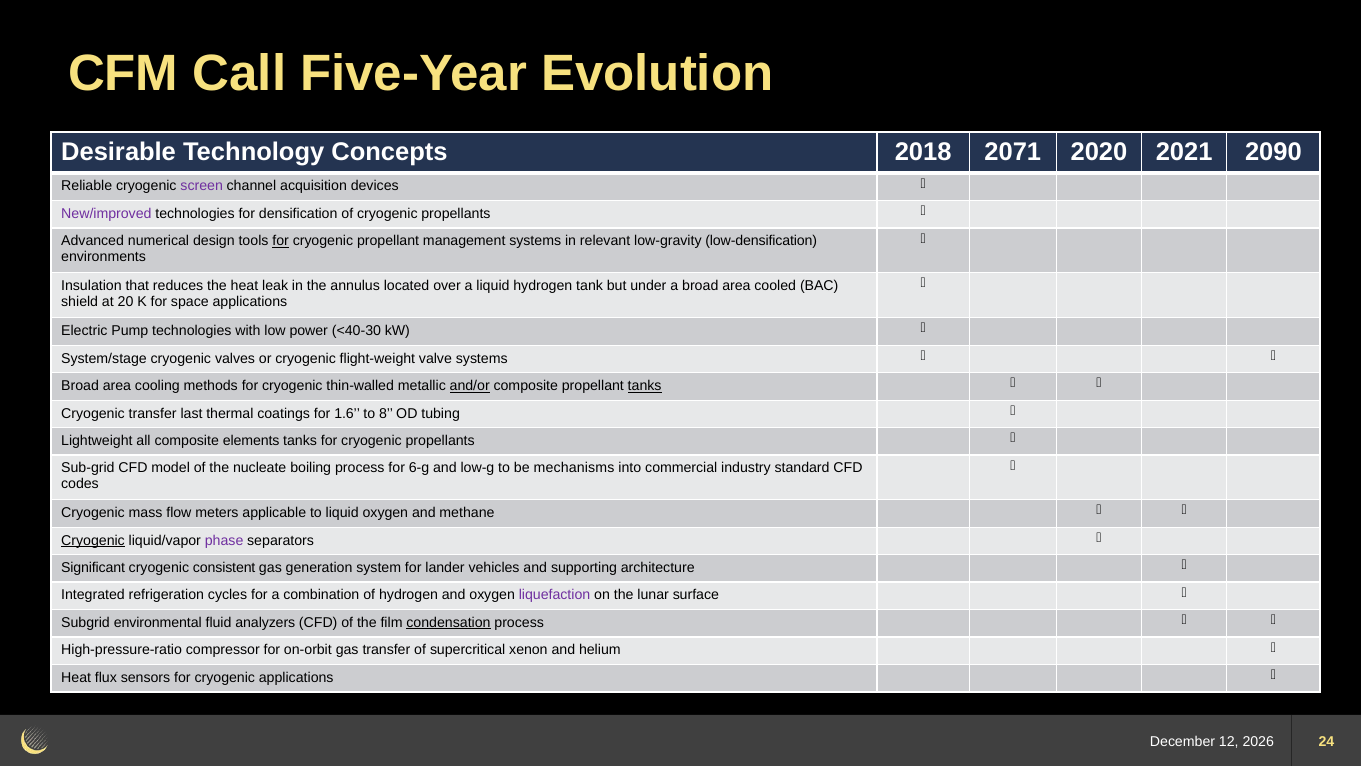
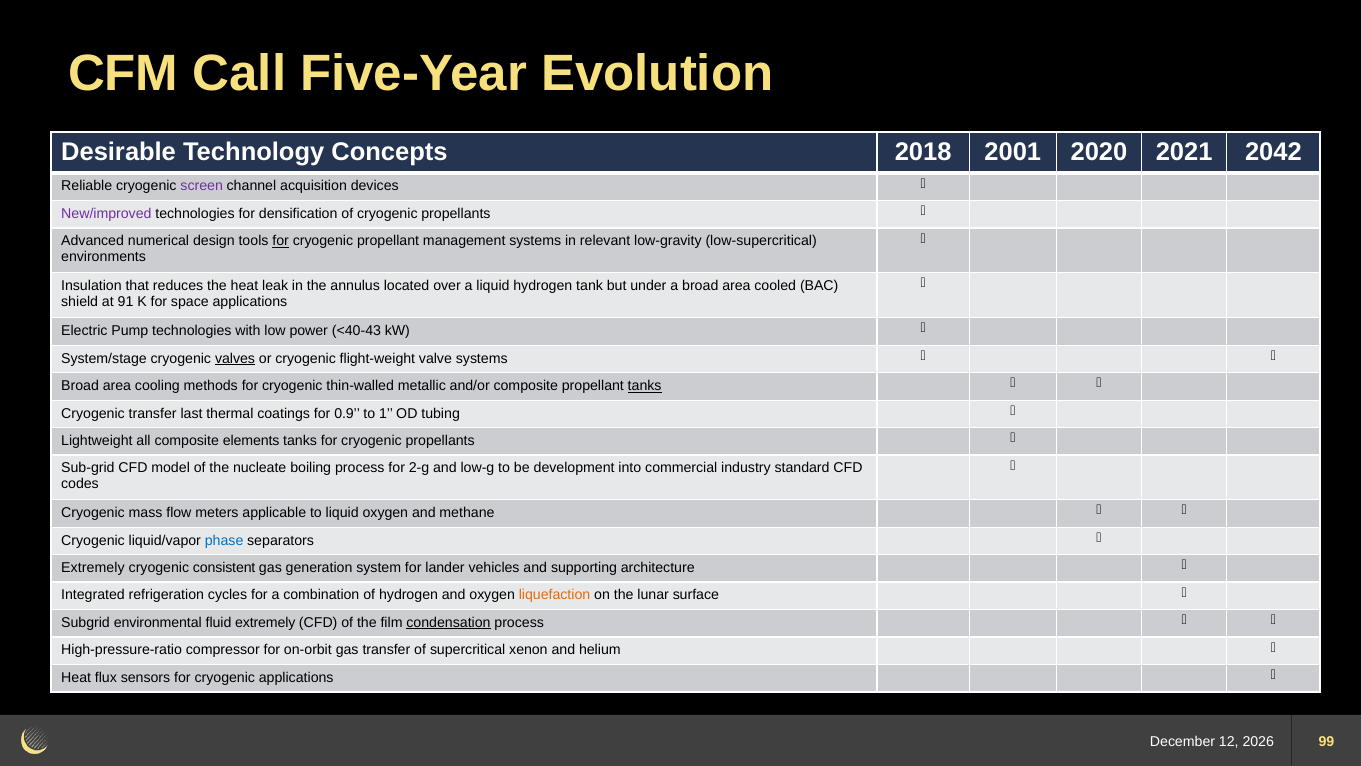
2071: 2071 -> 2001 (1013, 152)
2090: 2090 -> 2042 (1273, 152)
low-densification: low-densification -> low-supercritical (761, 241)
20: 20 -> 91 (126, 302)
<40-30: <40-30 -> <40-43 (356, 330)
valves underline: none -> present (235, 358)
and/or underline: present -> none (470, 386)
1.6: 1.6 -> 0.9 (347, 413)
8: 8 -> 1 (386, 413)
6-g: 6-g -> 2-g (419, 468)
mechanisms: mechanisms -> development (574, 468)
Cryogenic underline: present -> none (93, 540)
phase colour: purple -> blue (224, 540)
Significant: Significant -> Extremely (93, 567)
liquefaction colour: purple -> orange (555, 595)
fluid analyzers: analyzers -> extremely (265, 622)
24: 24 -> 99 (1326, 741)
